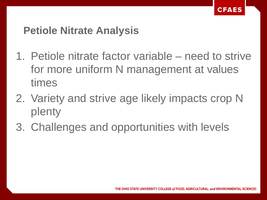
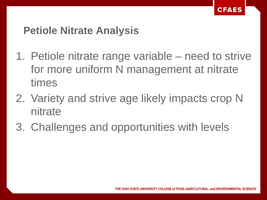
factor: factor -> range (116, 56)
at values: values -> nitrate (223, 70)
plenty: plenty -> nitrate (46, 112)
